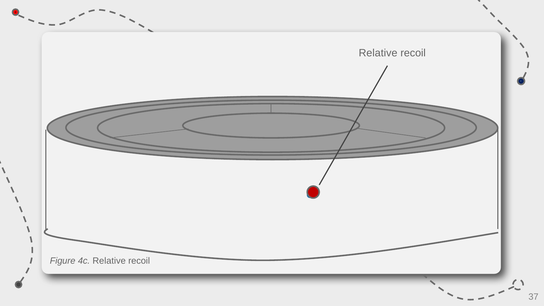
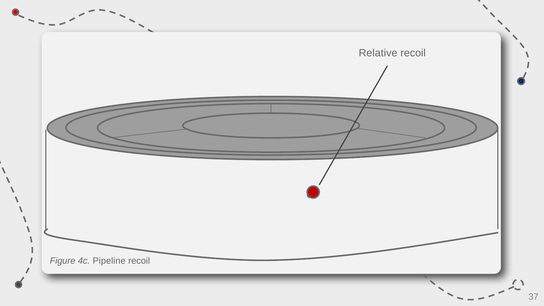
4c Relative: Relative -> Pipeline (109, 261)
